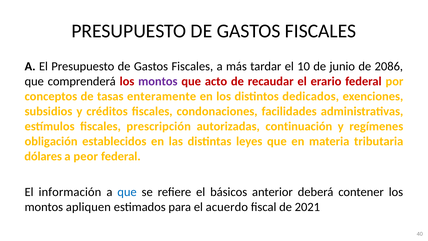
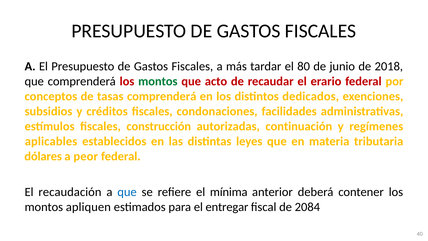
10: 10 -> 80 (304, 66)
2086: 2086 -> 2018 (389, 66)
montos colour: purple -> green (158, 81)
tasas enteramente: enteramente -> comprenderá (162, 96)
prescripción: prescripción -> construcción (159, 126)
obligación: obligación -> aplicables (51, 141)
información: información -> recaudación (70, 192)
básicos: básicos -> mínima (229, 192)
acuerdo: acuerdo -> entregar (227, 207)
2021: 2021 -> 2084 (307, 207)
